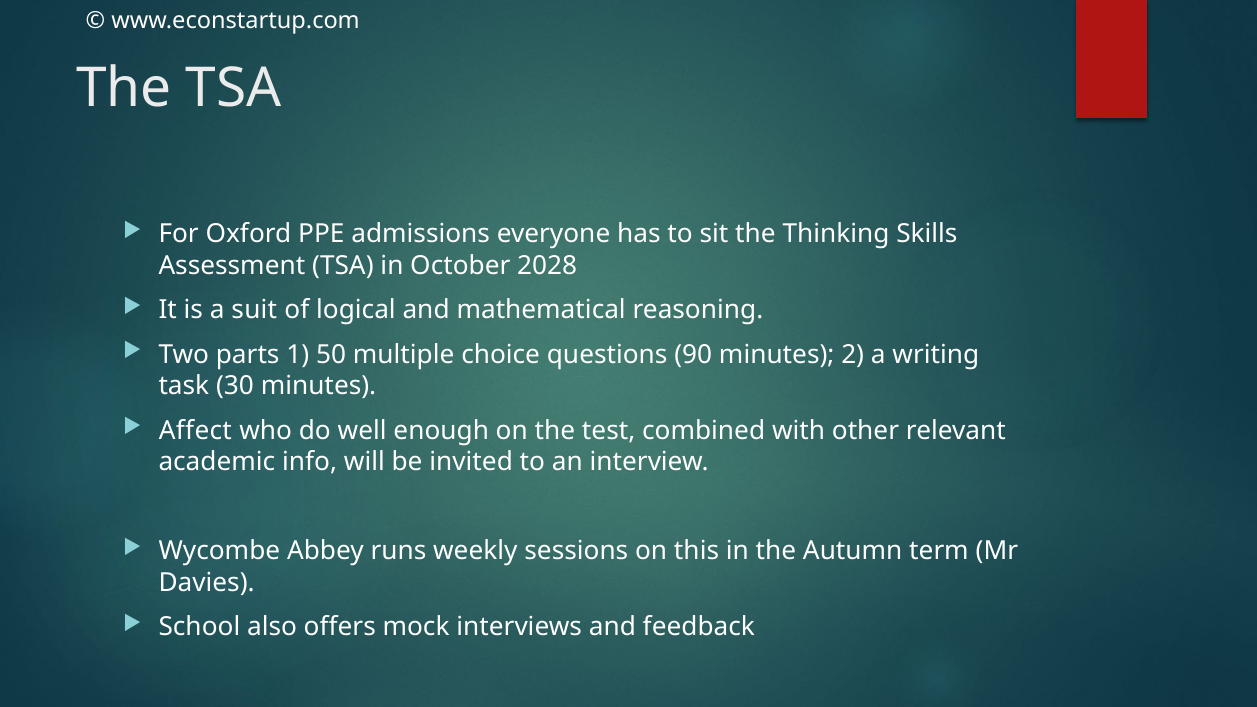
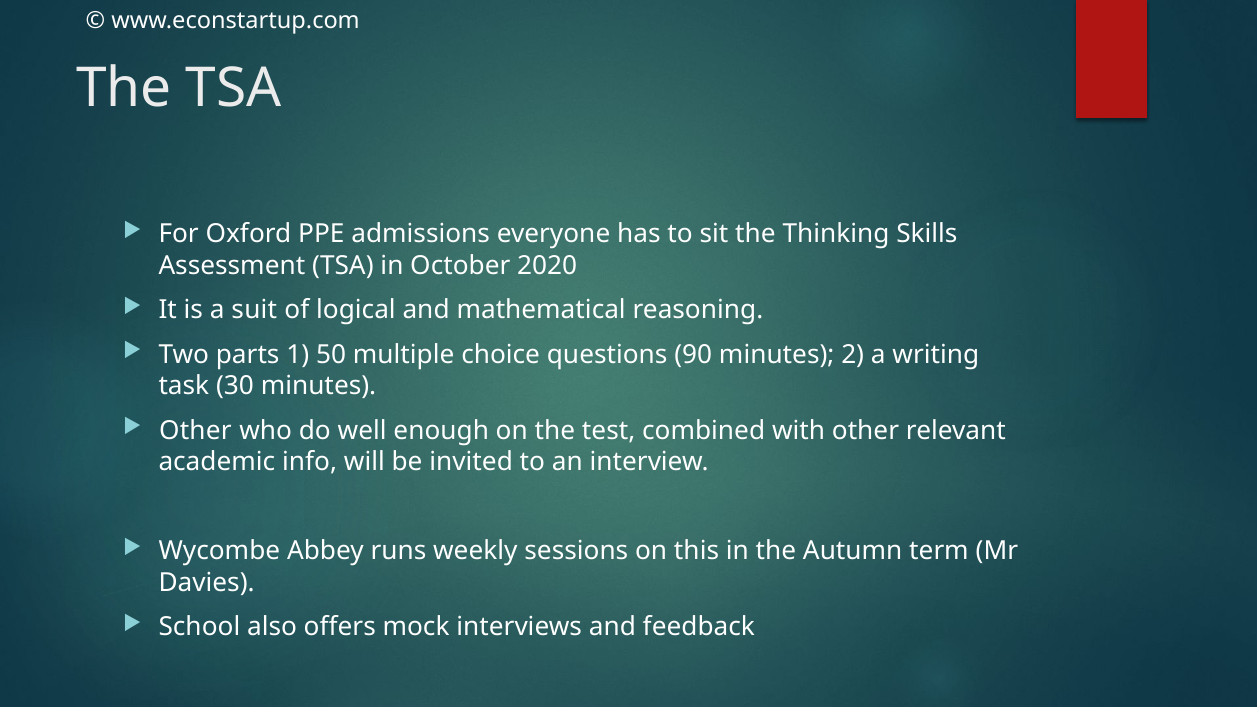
2028: 2028 -> 2020 (547, 265)
Affect: Affect -> Other (195, 431)
